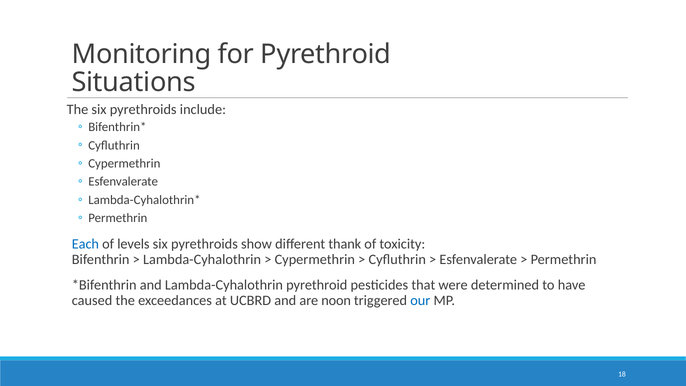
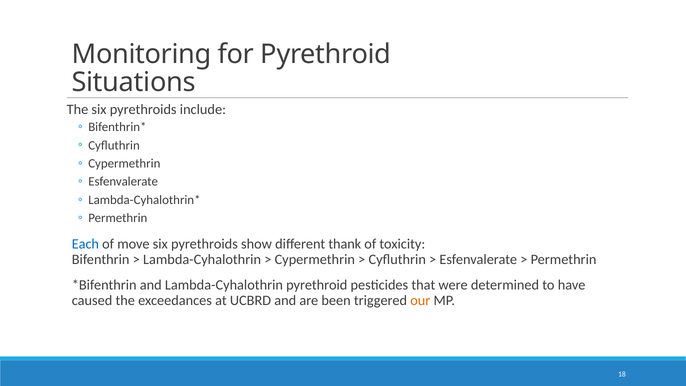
levels: levels -> move (133, 244)
noon: noon -> been (336, 300)
our colour: blue -> orange (420, 300)
